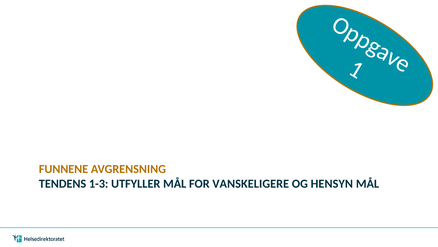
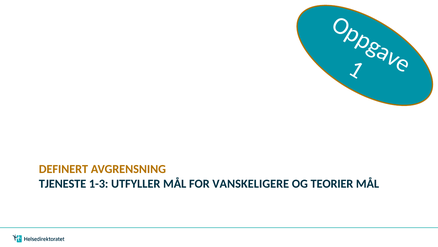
FUNNENE: FUNNENE -> DEFINERT (63, 169)
TENDENS: TENDENS -> TJENESTE (63, 183)
HENSYN: HENSYN -> TEORIER (332, 183)
